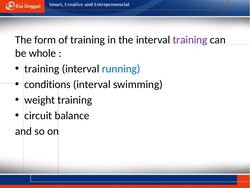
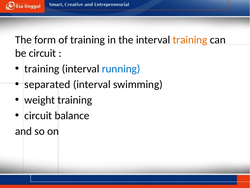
training colour: purple -> orange (190, 40)
be whole: whole -> circuit (42, 53)
conditions: conditions -> separated (47, 84)
